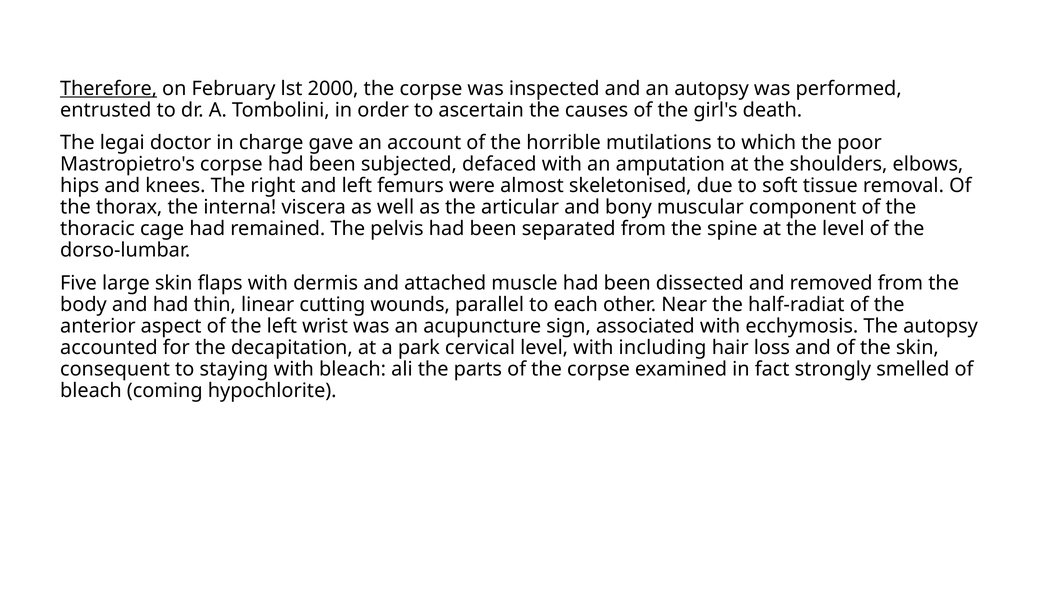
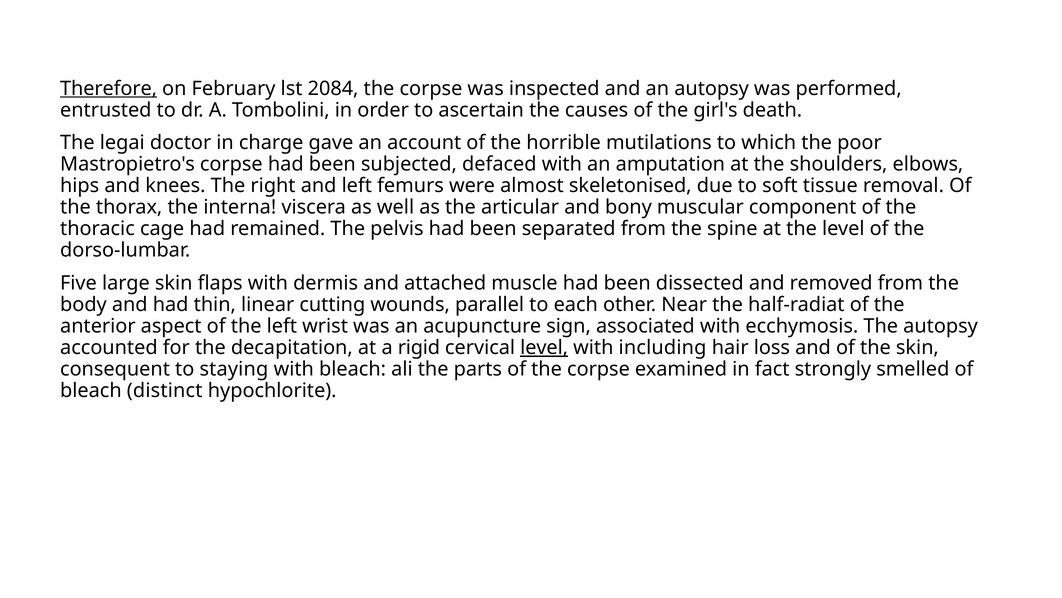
2000: 2000 -> 2084 (333, 88)
park: park -> rigid (419, 347)
level underline: none -> present (544, 347)
coming: coming -> distinct (165, 390)
